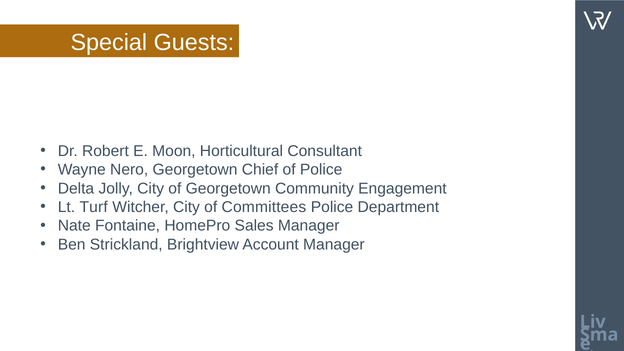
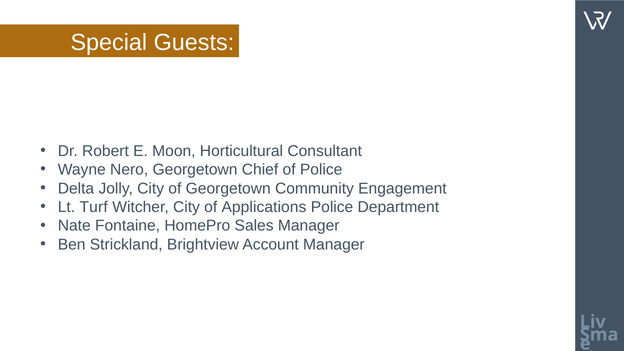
Committees: Committees -> Applications (264, 207)
